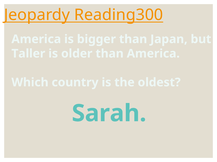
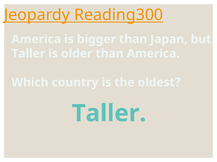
Sarah: Sarah -> Taller (109, 114)
